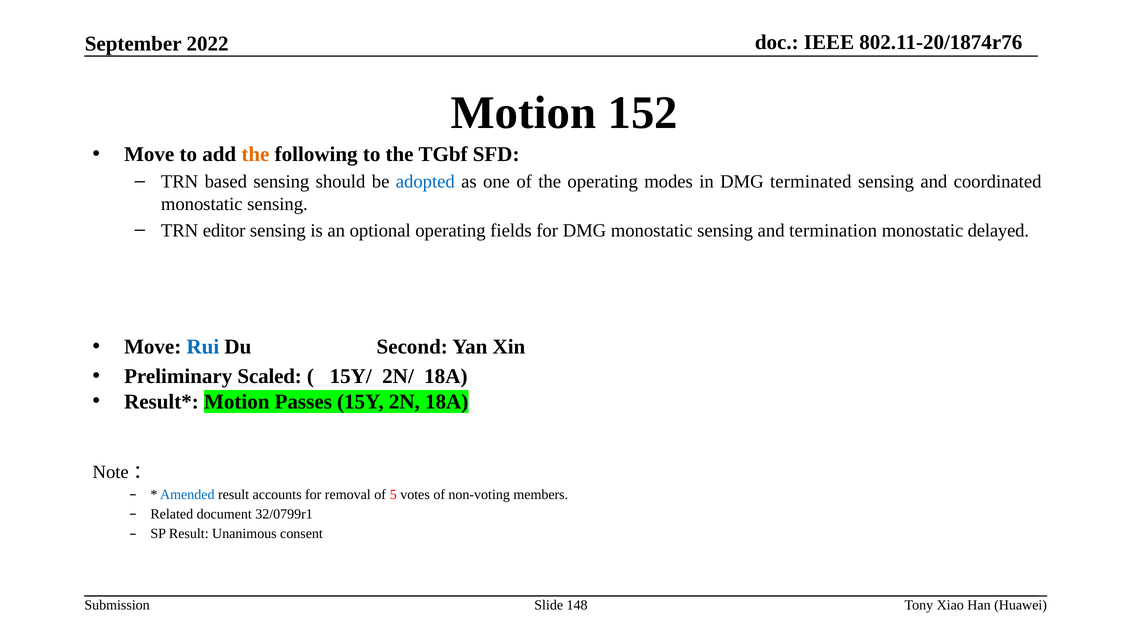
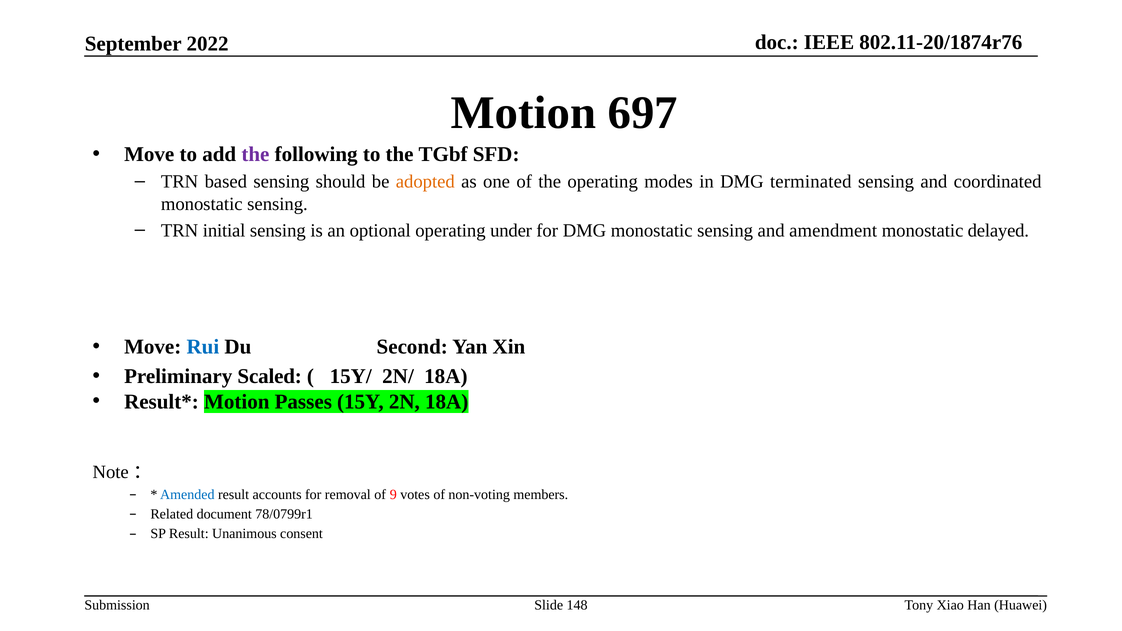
152: 152 -> 697 (643, 113)
the colour: orange -> purple (255, 154)
adopted colour: blue -> orange (425, 182)
editor: editor -> initial (224, 230)
fields: fields -> under (511, 230)
termination: termination -> amendment (833, 230)
5: 5 -> 9 (393, 495)
32/0799r1: 32/0799r1 -> 78/0799r1 (284, 514)
